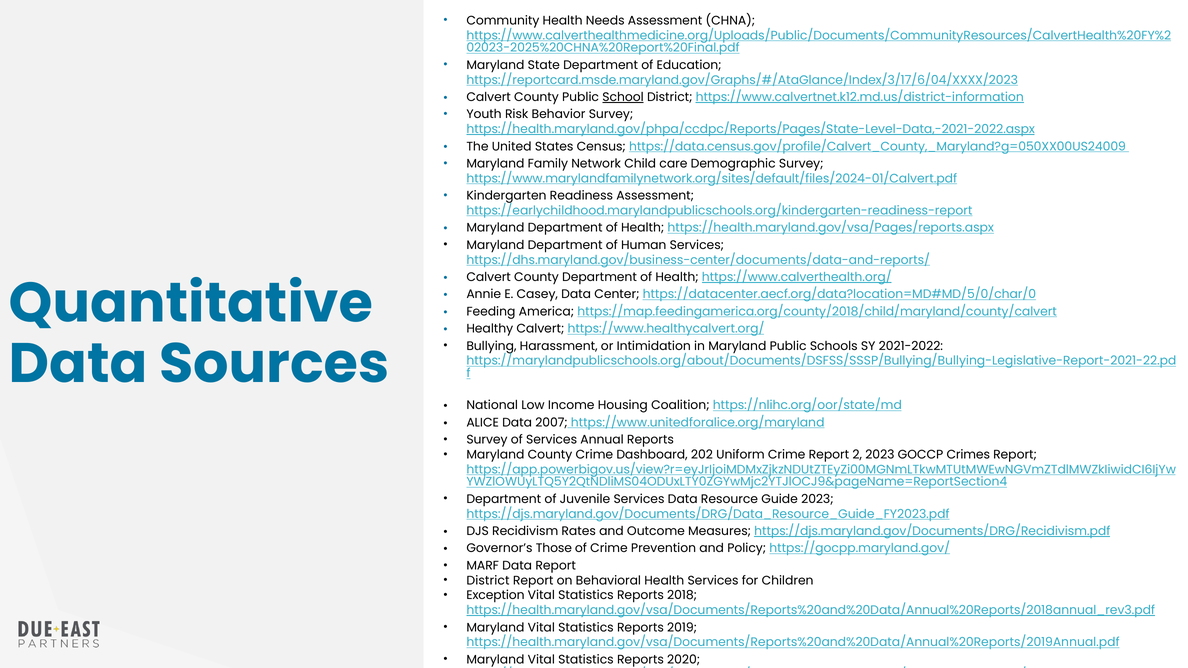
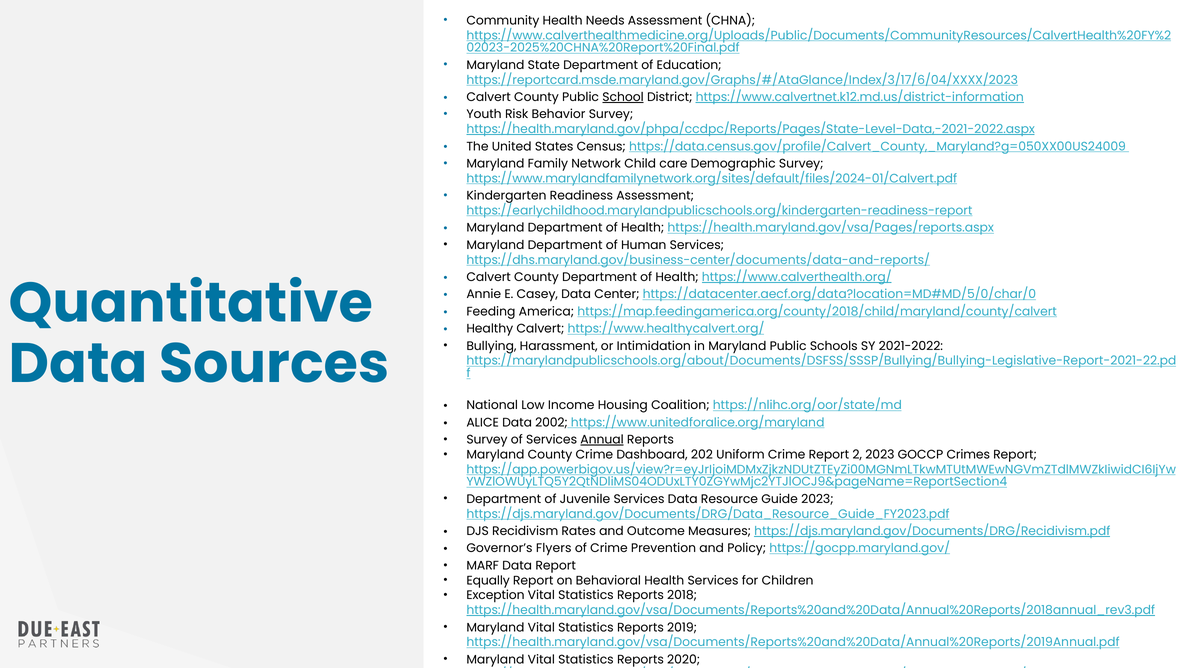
2007: 2007 -> 2002 (551, 423)
Annual underline: none -> present (602, 440)
Those: Those -> Flyers (554, 549)
District: District -> Equally (488, 581)
